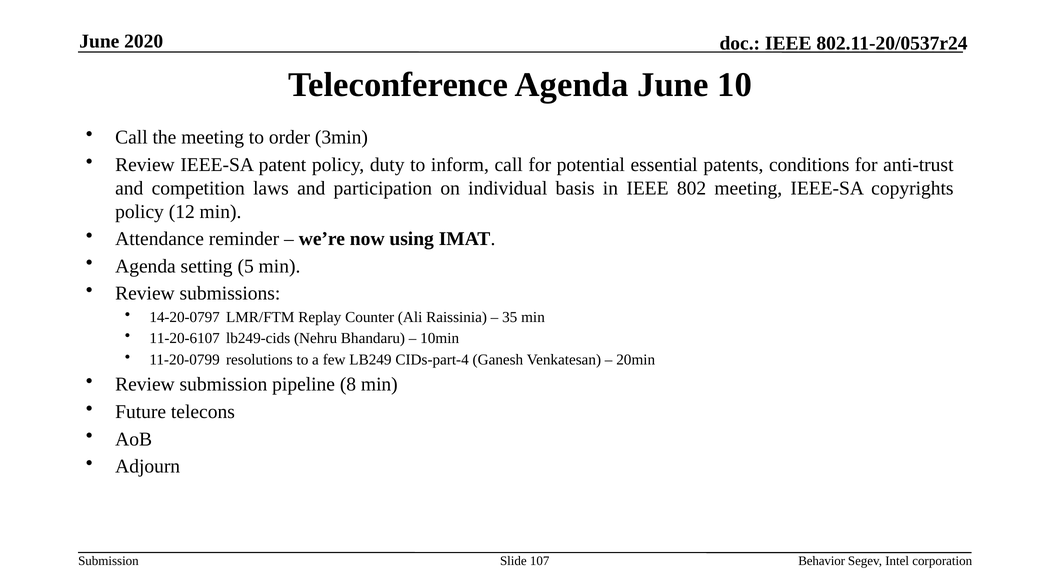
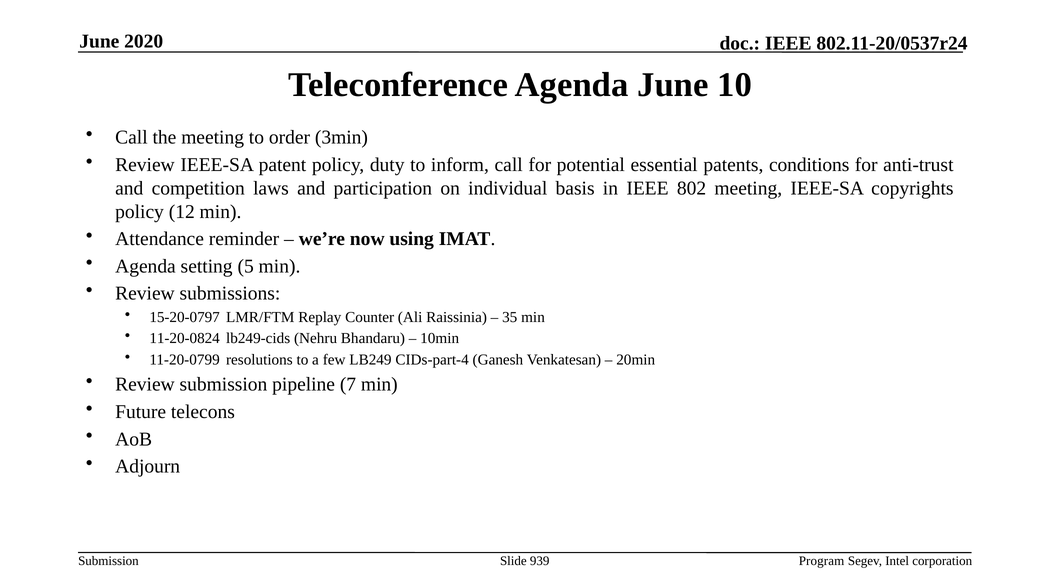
14-20-0797: 14-20-0797 -> 15-20-0797 (185, 317)
11-20-6107: 11-20-6107 -> 11-20-0824 (185, 339)
8: 8 -> 7 (348, 385)
107: 107 -> 939 (540, 562)
Behavior: Behavior -> Program (822, 562)
